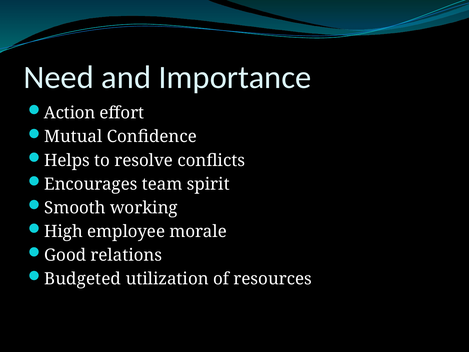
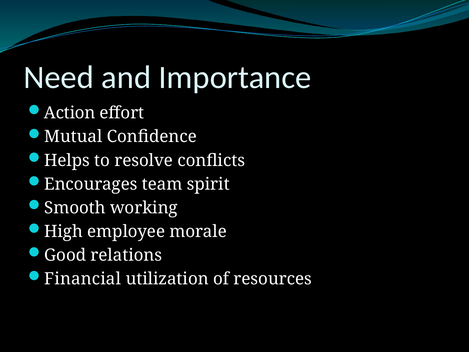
Budgeted: Budgeted -> Financial (83, 279)
